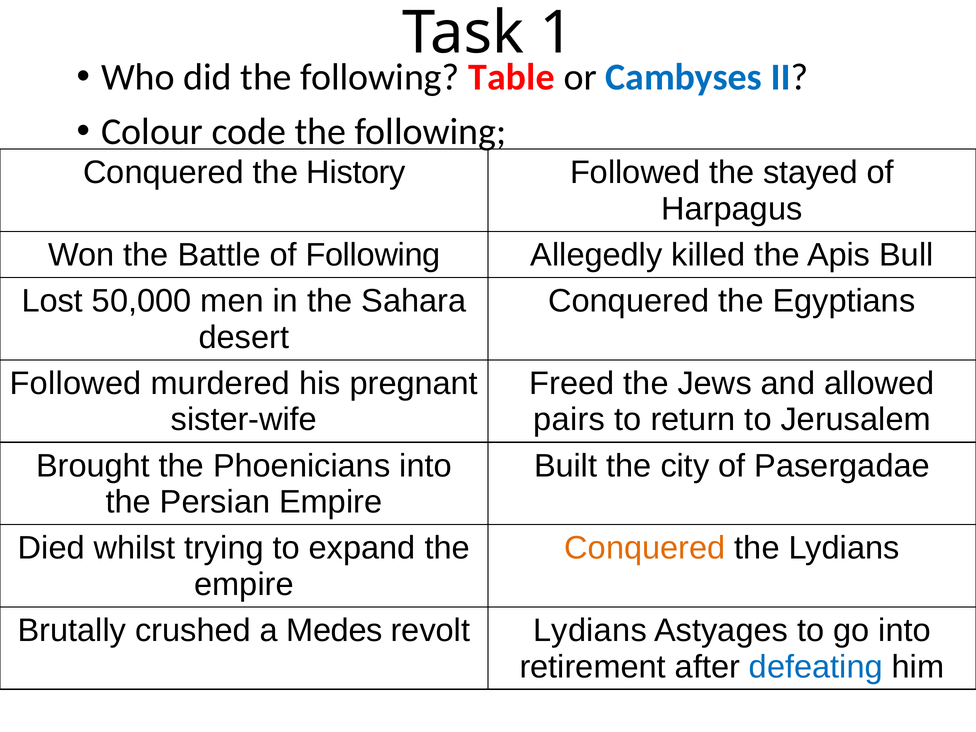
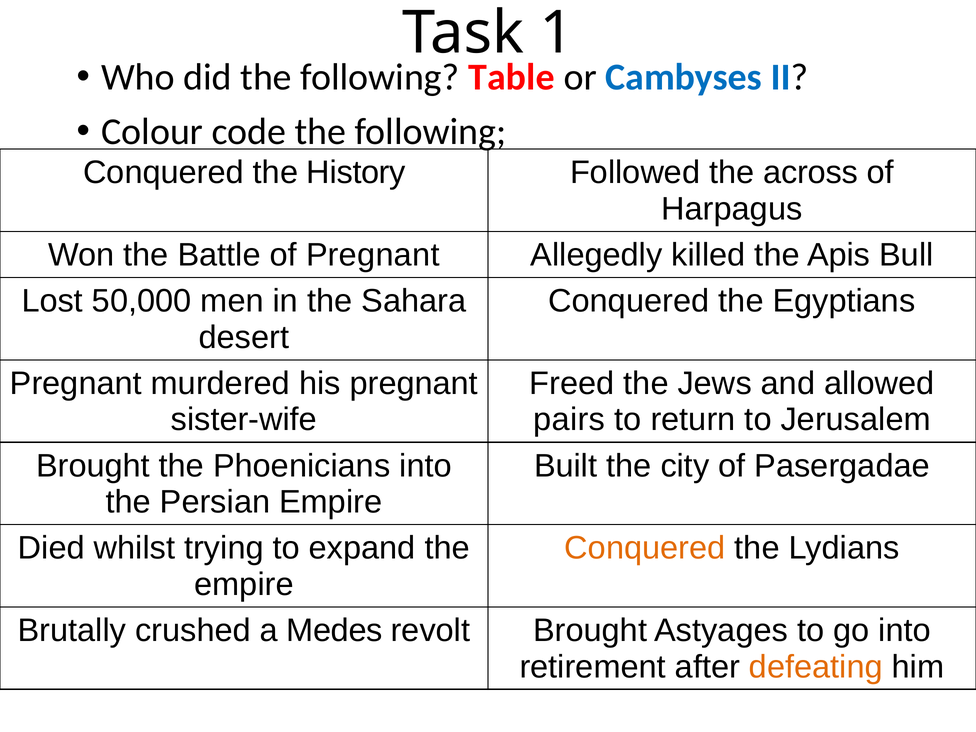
stayed: stayed -> across (811, 173)
of Following: Following -> Pregnant (373, 255)
Followed: Followed -> Pregnant (76, 383)
revolt Lydians: Lydians -> Brought (590, 631)
defeating colour: blue -> orange (816, 667)
